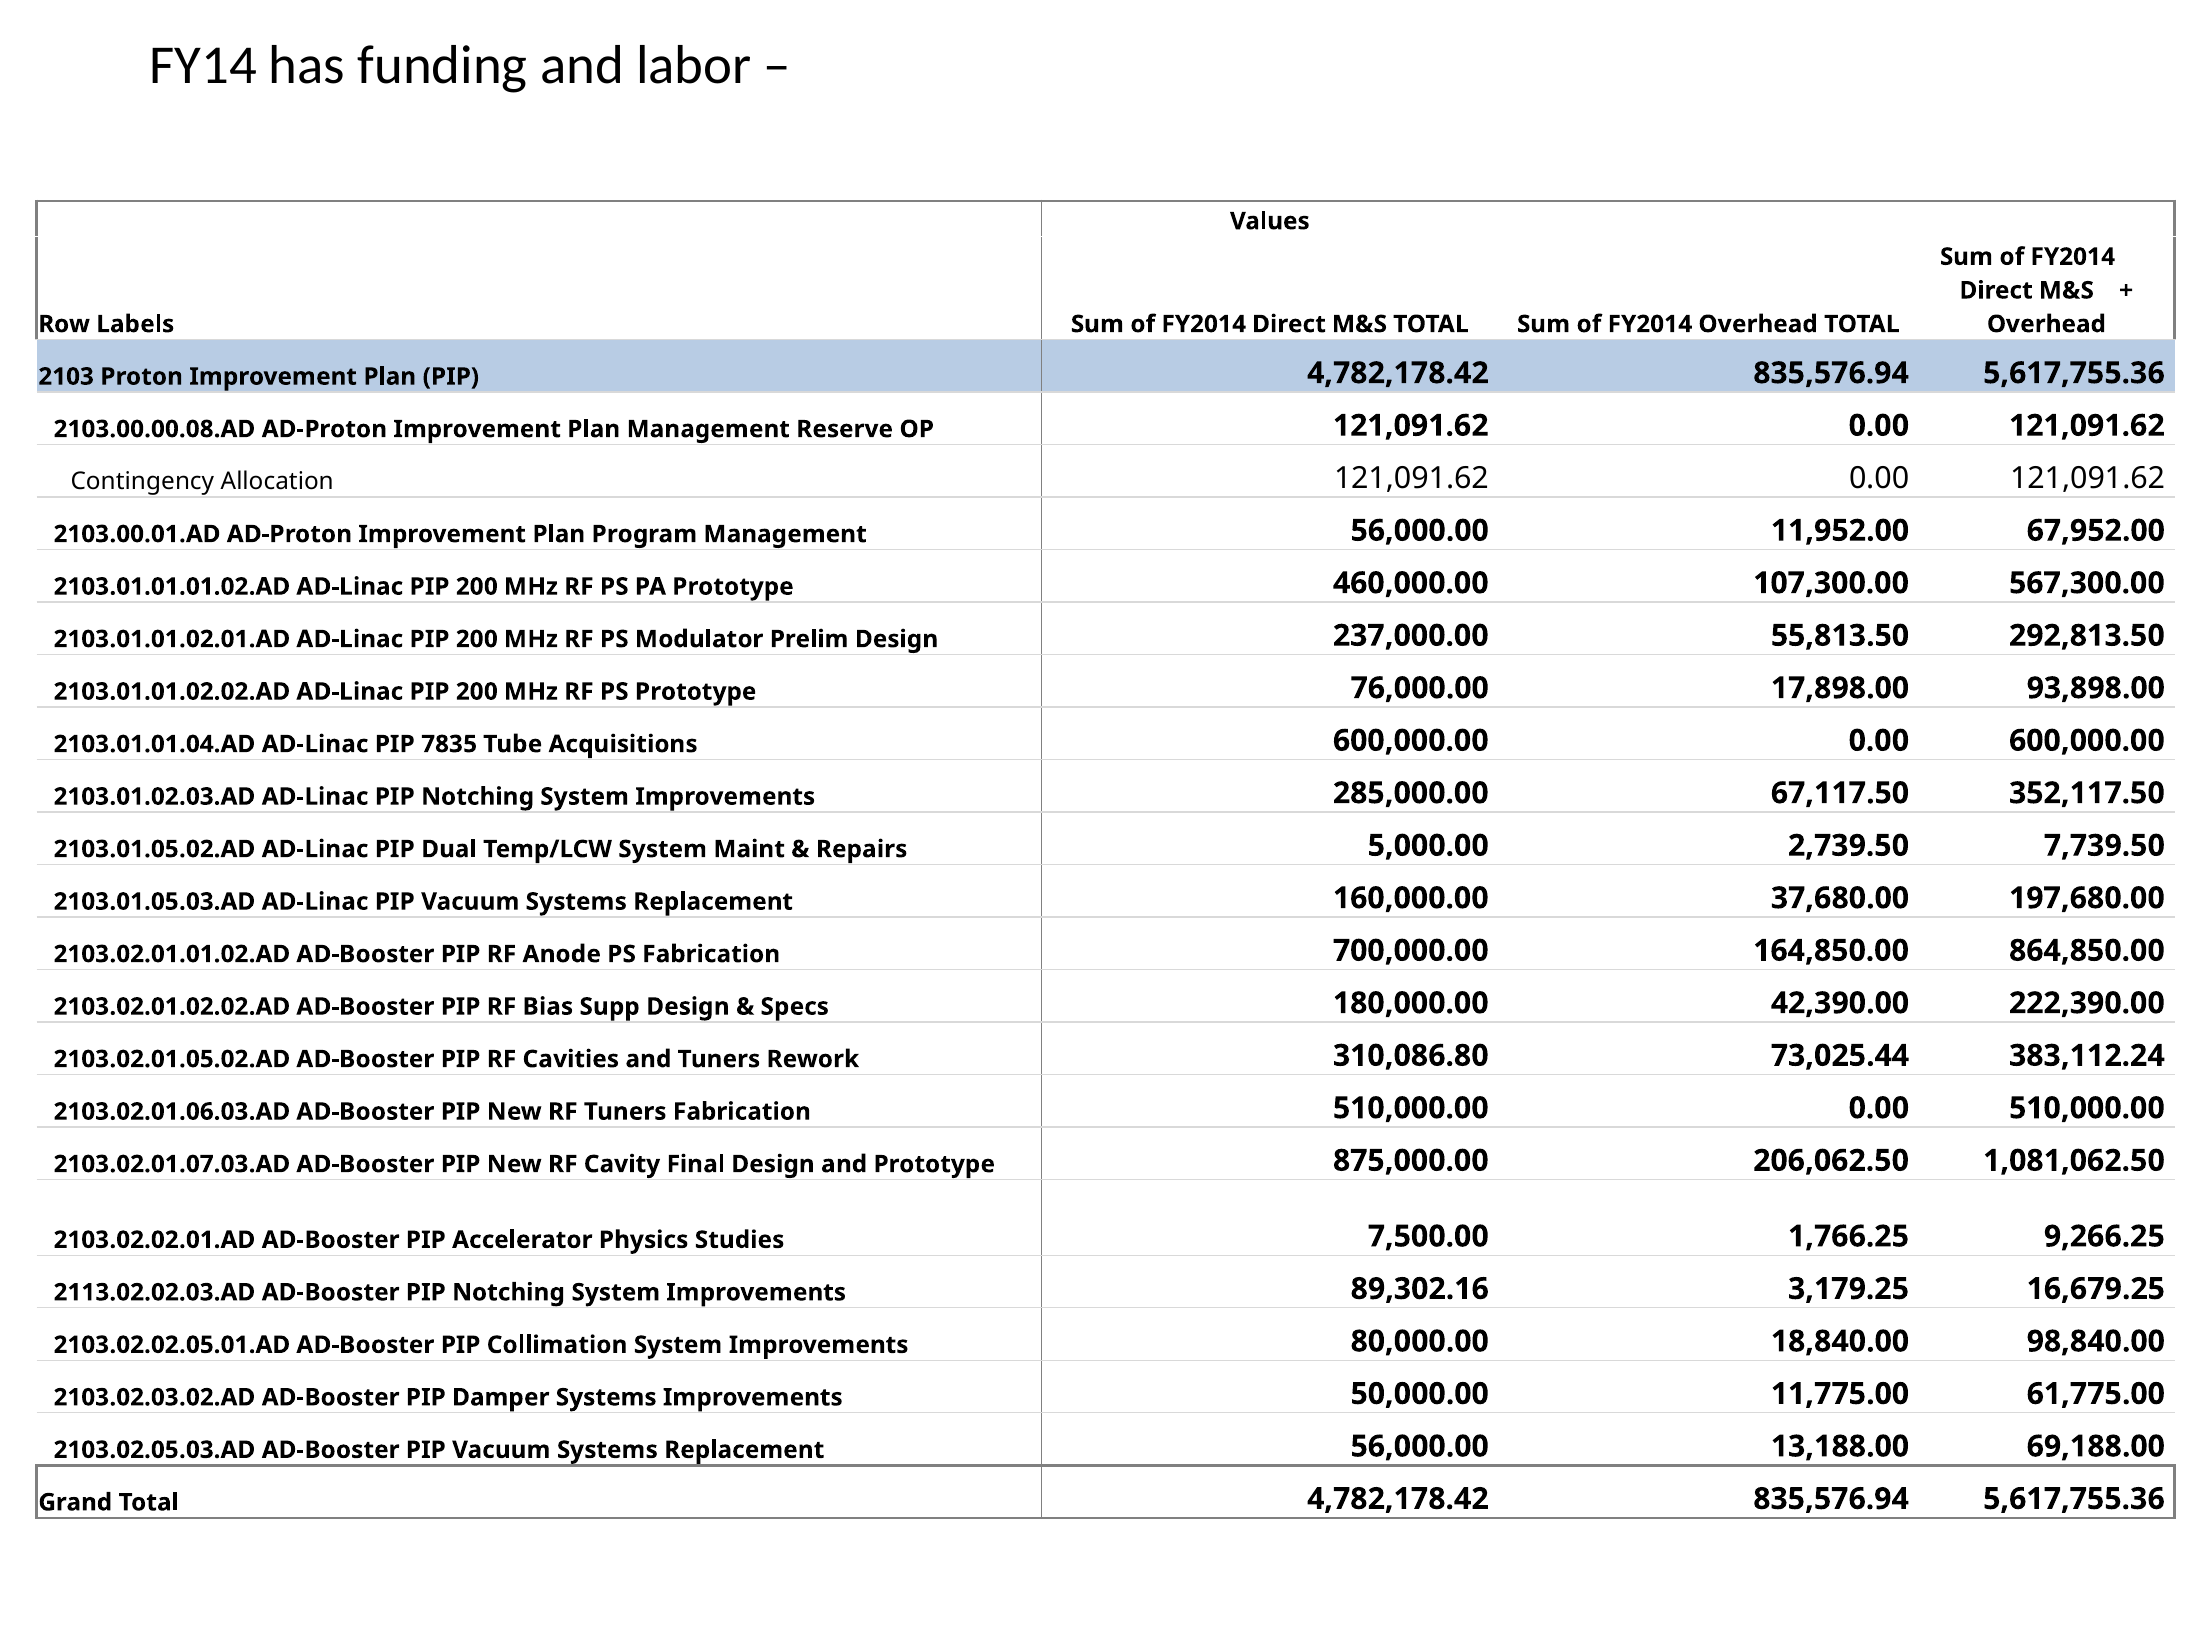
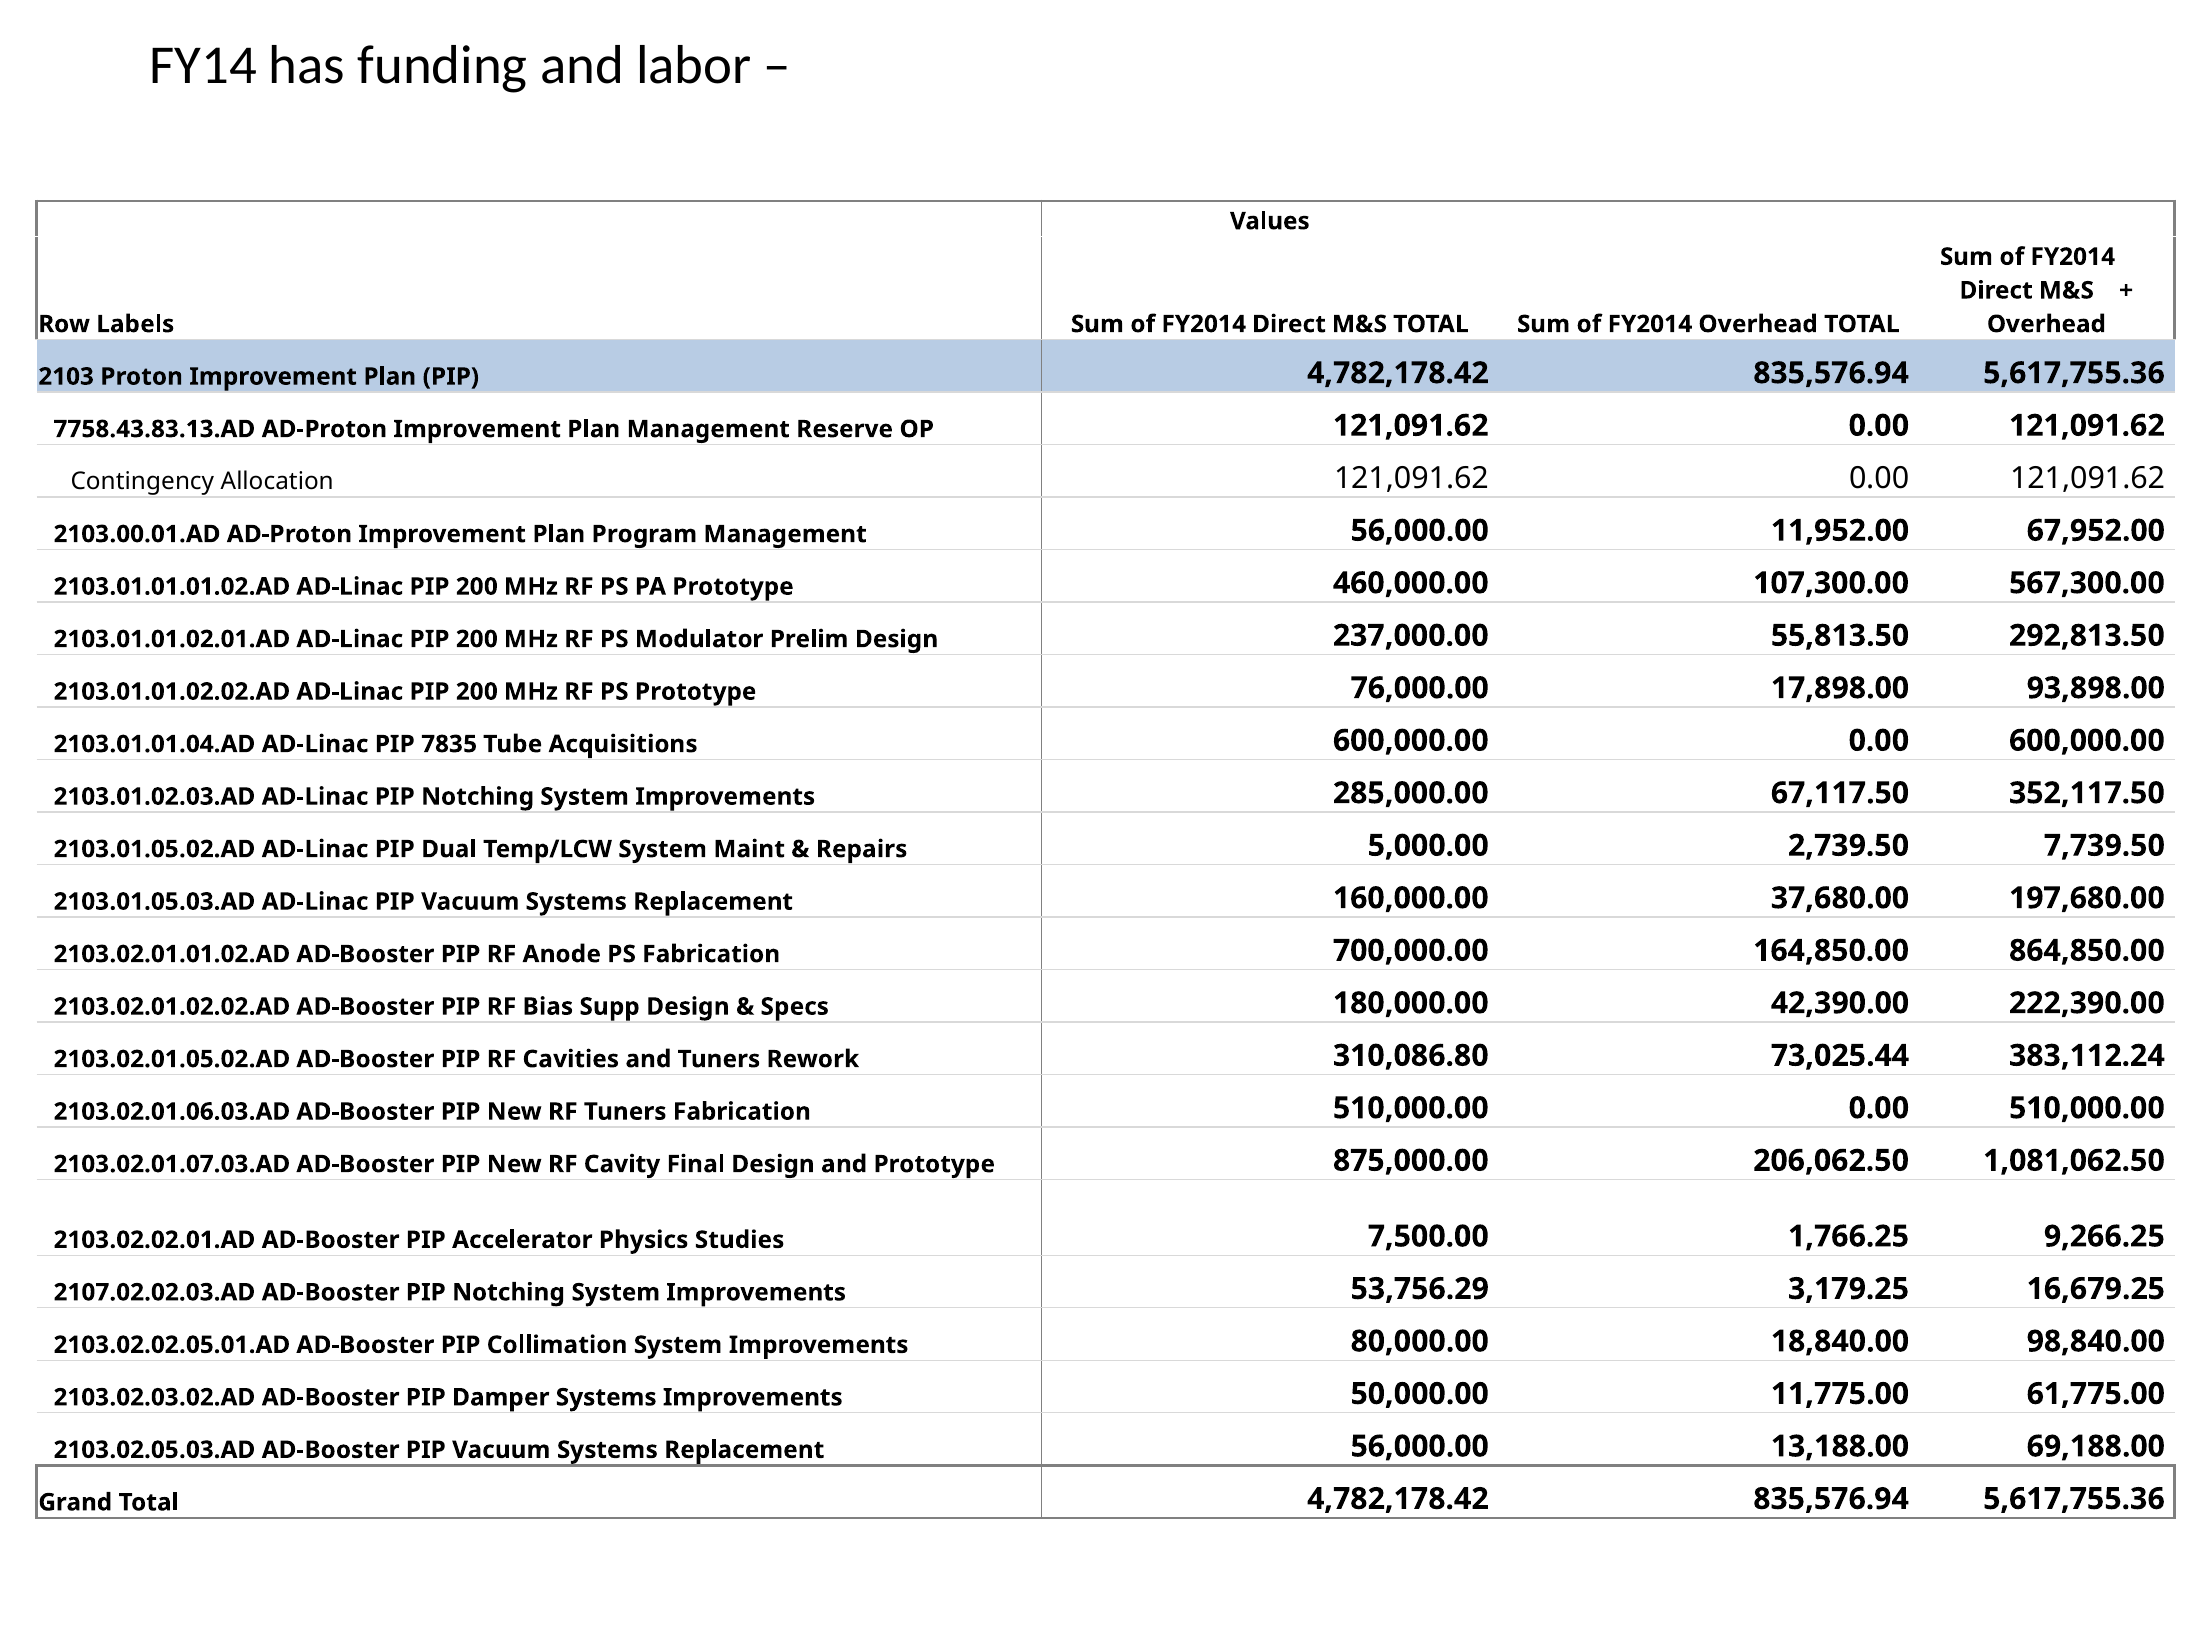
2103.00.00.08.AD: 2103.00.00.08.AD -> 7758.43.83.13.AD (154, 429)
2113.02.02.03.AD: 2113.02.02.03.AD -> 2107.02.02.03.AD (154, 1292)
89,302.16: 89,302.16 -> 53,756.29 (1420, 1289)
